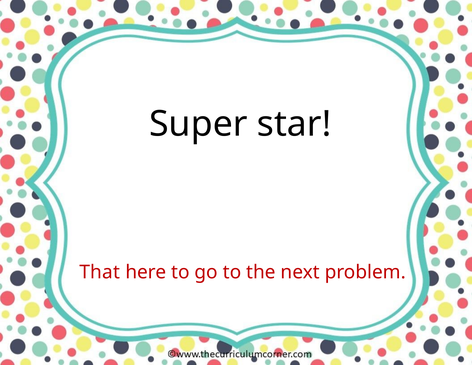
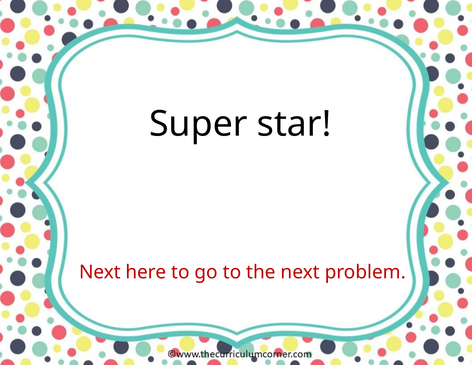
That: That -> Next (100, 272)
